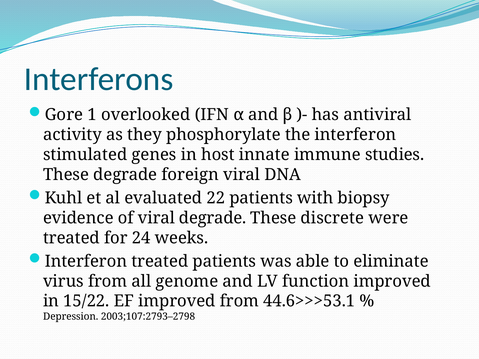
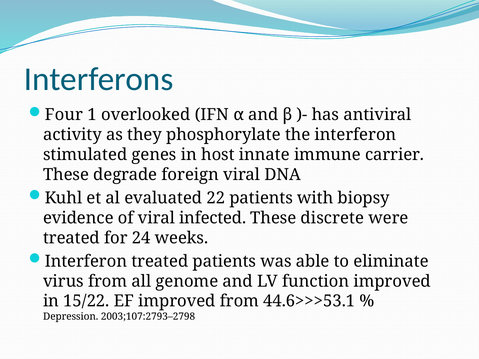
Gore: Gore -> Four (64, 115)
studies: studies -> carrier (395, 155)
viral degrade: degrade -> infected (213, 218)
